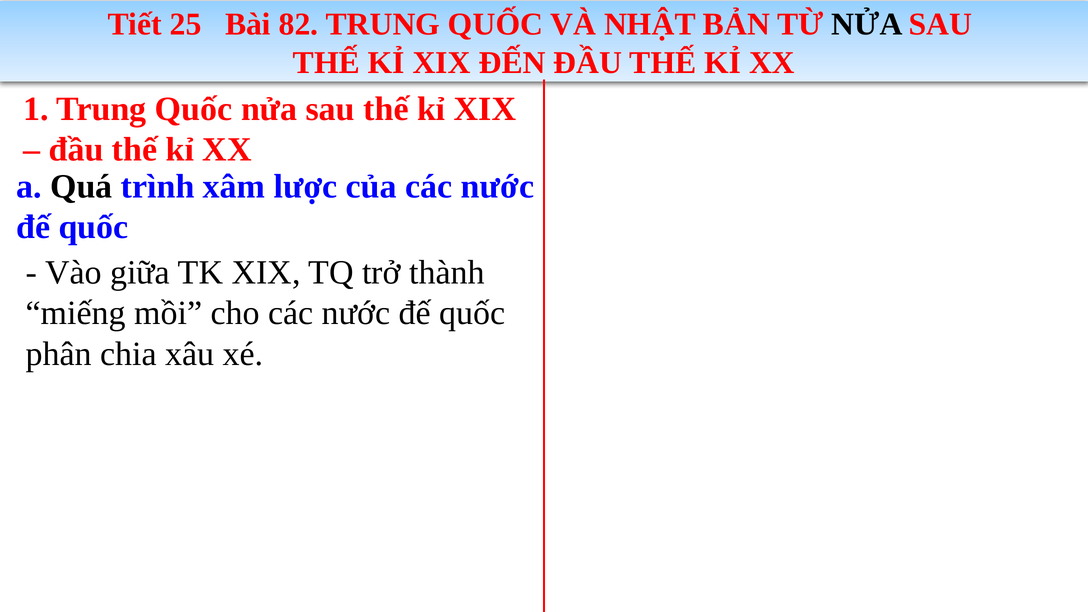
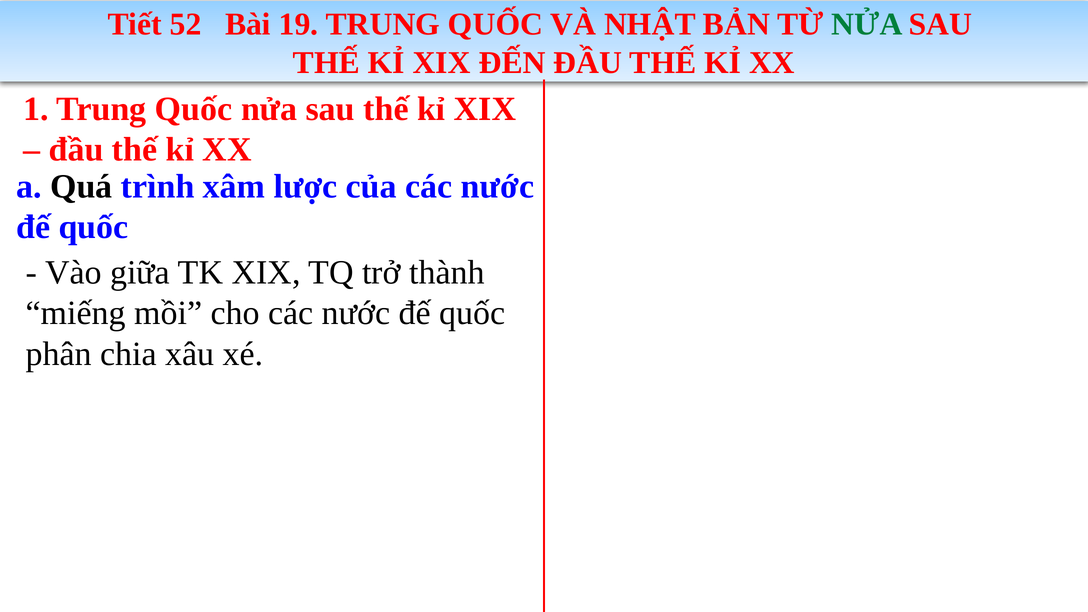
25: 25 -> 52 (186, 25)
82: 82 -> 19 (298, 25)
NỬA colour: black -> green (867, 25)
